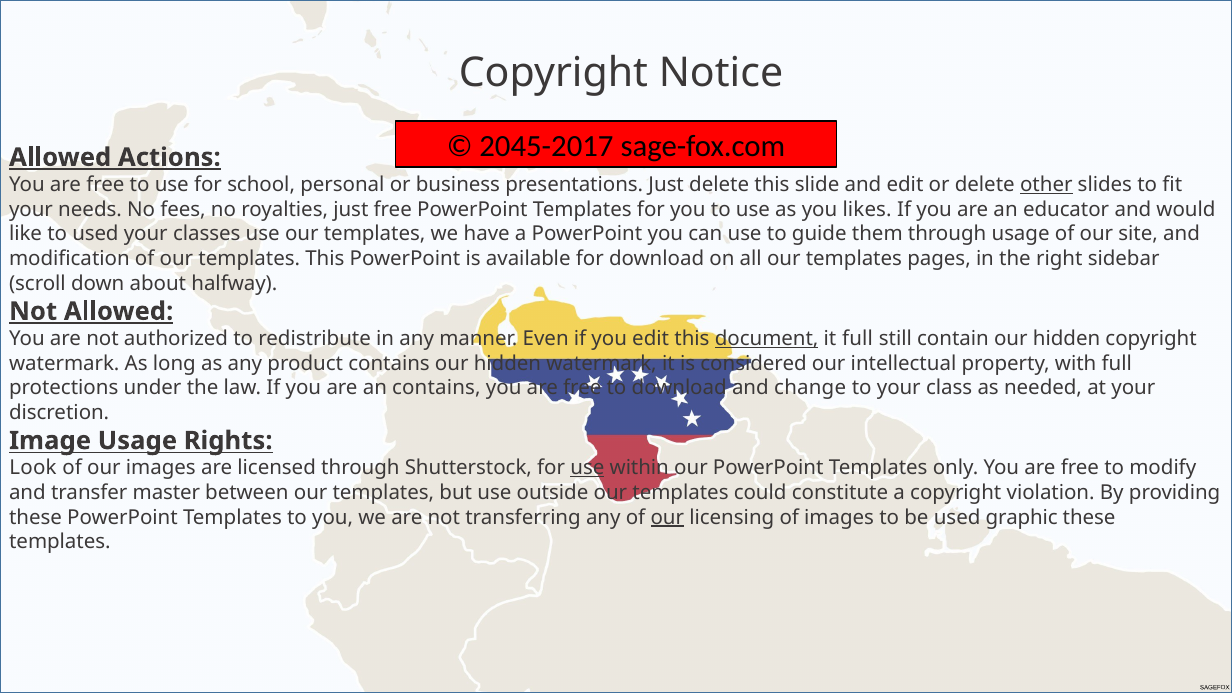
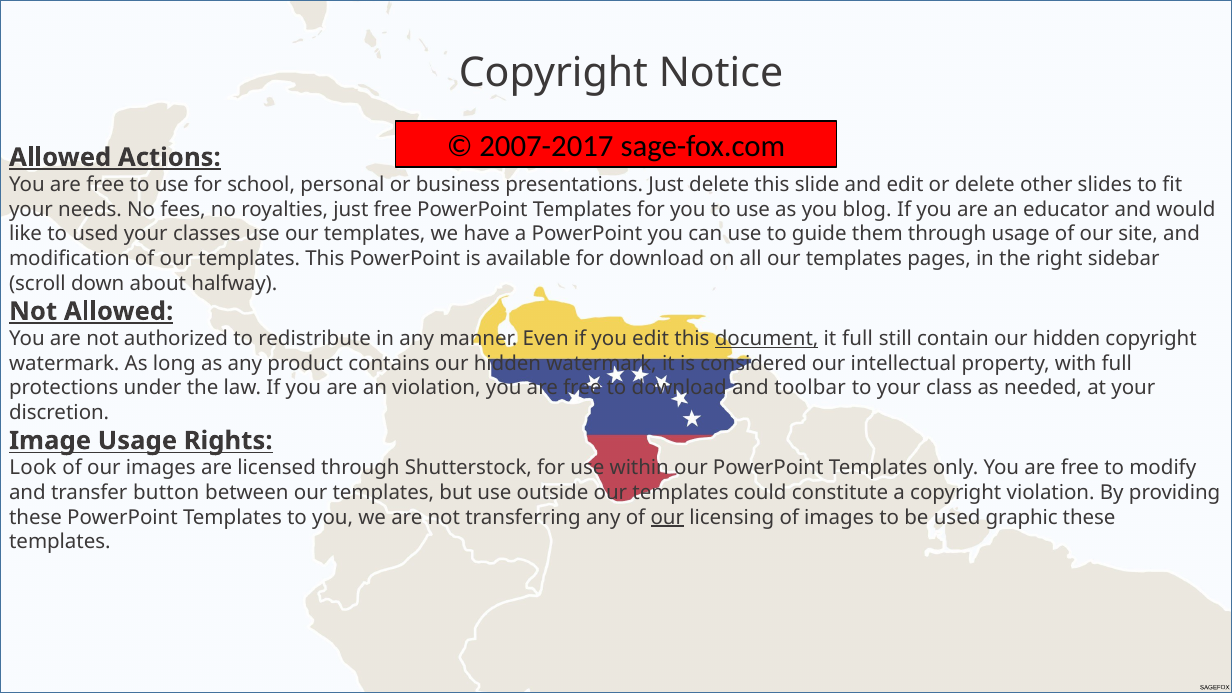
2045-2017: 2045-2017 -> 2007-2017 (546, 146)
other underline: present -> none (1046, 185)
likes: likes -> blog (867, 209)
an contains: contains -> violation (436, 388)
change: change -> toolbar (810, 388)
use underline: present -> none (587, 468)
master: master -> button (166, 493)
